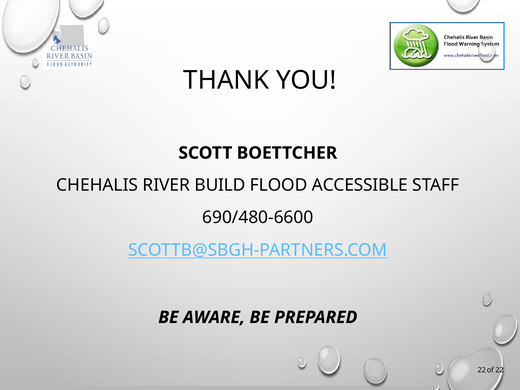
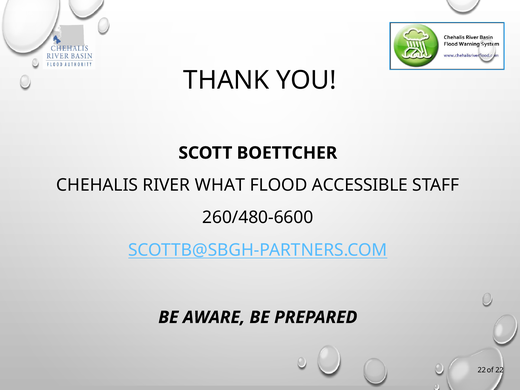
BUILD: BUILD -> WHAT (220, 185)
690/480-6600: 690/480-6600 -> 260/480-6600 (258, 217)
